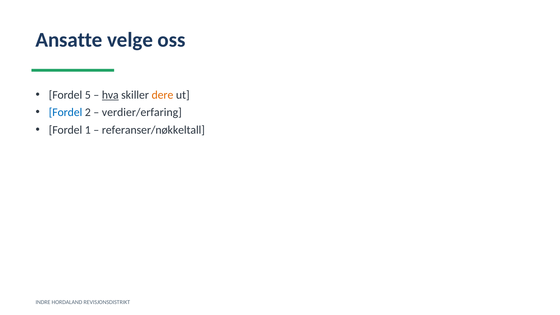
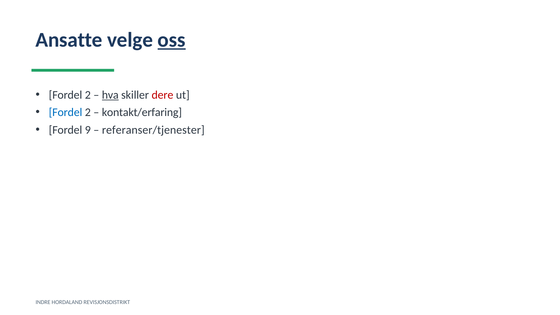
oss underline: none -> present (172, 40)
5: 5 -> 2 (88, 95)
dere colour: orange -> red (162, 95)
verdier/erfaring: verdier/erfaring -> kontakt/erfaring (142, 112)
1: 1 -> 9 (88, 130)
referanser/nøkkeltall: referanser/nøkkeltall -> referanser/tjenester (153, 130)
